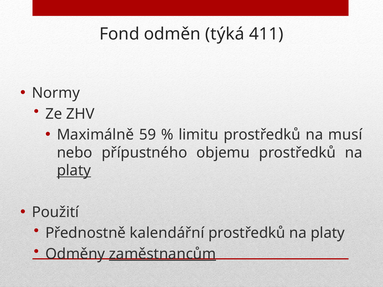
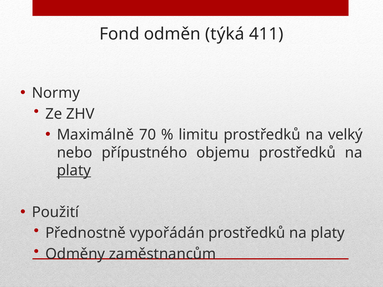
59: 59 -> 70 (148, 135)
musí: musí -> velký (345, 135)
kalendářní: kalendářní -> vypořádán (167, 233)
zaměstnancům underline: present -> none (162, 254)
